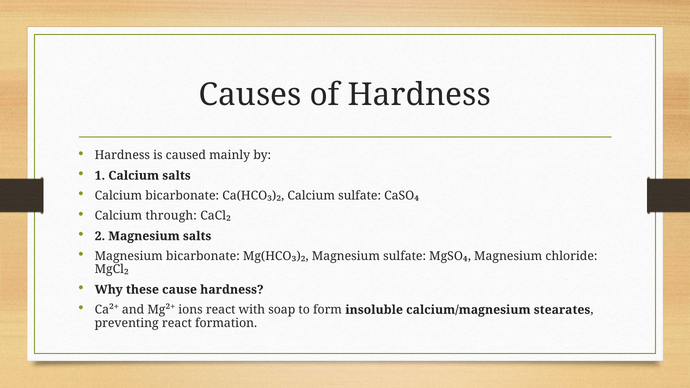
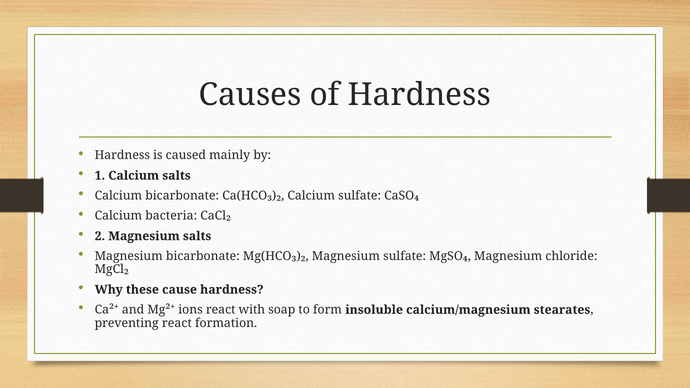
through: through -> bacteria (171, 216)
